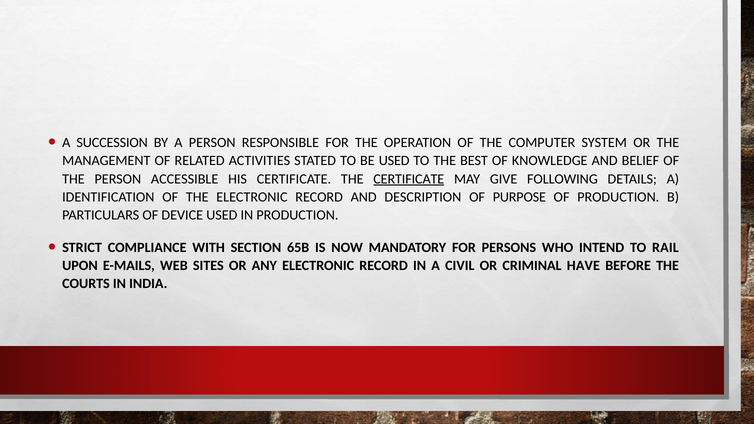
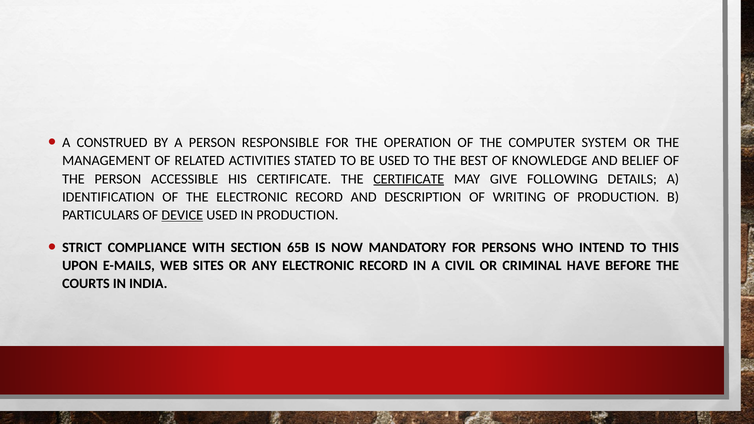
SUCCESSION: SUCCESSION -> CONSTRUED (112, 143)
PURPOSE: PURPOSE -> WRITING (519, 197)
DEVICE underline: none -> present (182, 215)
RAIL: RAIL -> THIS (665, 247)
